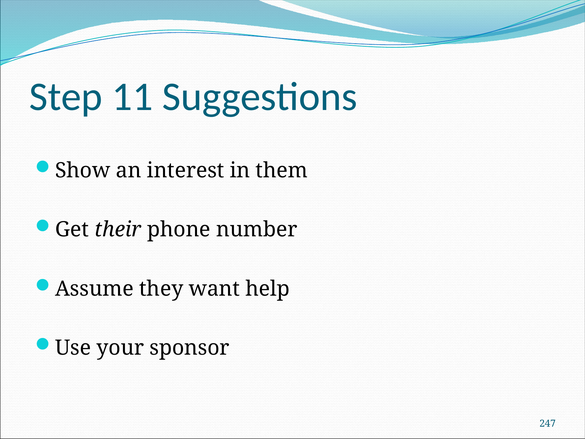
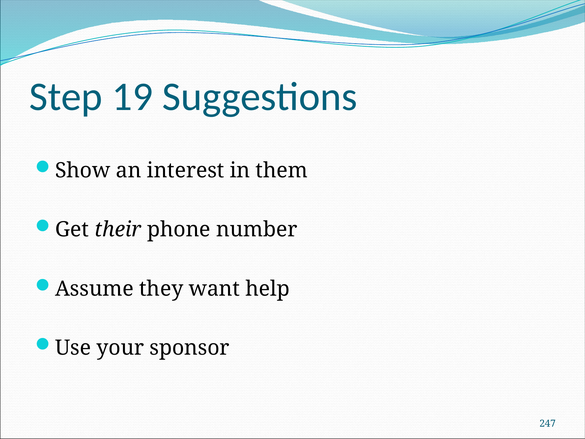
11: 11 -> 19 (132, 97)
